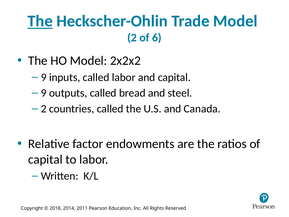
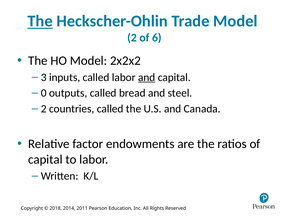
9: 9 -> 3 (44, 77)
and underline: none -> present (147, 77)
9: 9 -> 0 (44, 93)
